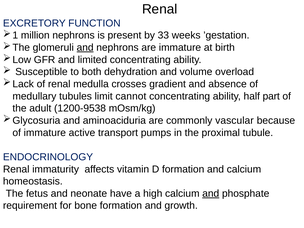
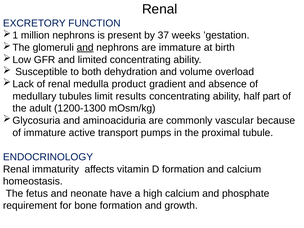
33: 33 -> 37 (163, 35)
crosses: crosses -> product (129, 84)
cannot: cannot -> results (131, 96)
1200-9538: 1200-9538 -> 1200-1300 (80, 108)
and underline: present -> none (211, 193)
